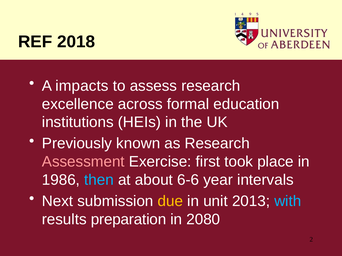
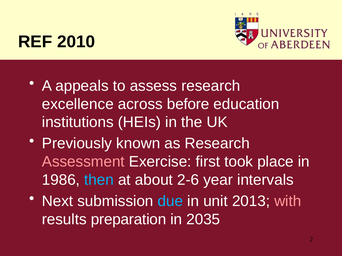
2018: 2018 -> 2010 (76, 42)
impacts: impacts -> appeals (82, 86)
formal: formal -> before (188, 104)
6-6: 6-6 -> 2-6 (188, 180)
due colour: yellow -> light blue (170, 202)
with colour: light blue -> pink (288, 202)
2080: 2080 -> 2035 (203, 220)
